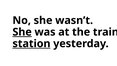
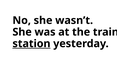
She underline: present -> none (22, 32)
